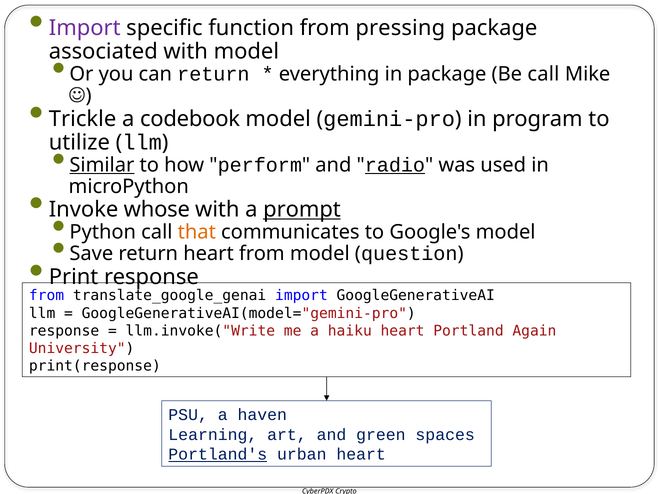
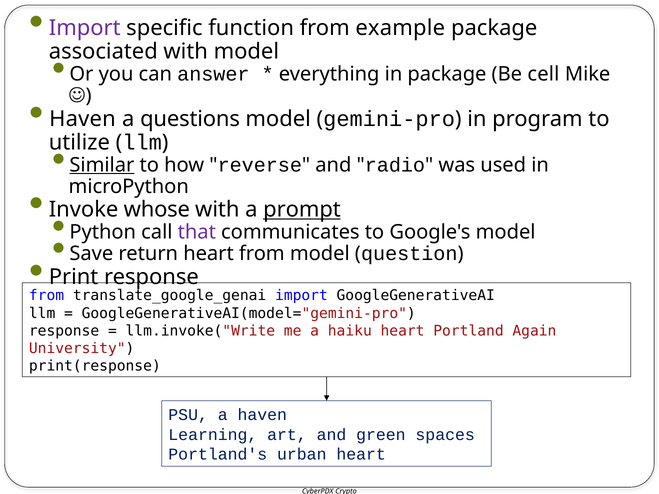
pressing: pressing -> example (400, 28)
can return: return -> answer (213, 74)
Be call: call -> cell (543, 74)
Trickle: Trickle -> Haven (82, 119)
codebook: codebook -> questions (190, 119)
perform: perform -> reverse (260, 165)
radio underline: present -> none (395, 165)
that colour: orange -> purple (197, 232)
Portland's underline: present -> none (218, 455)
